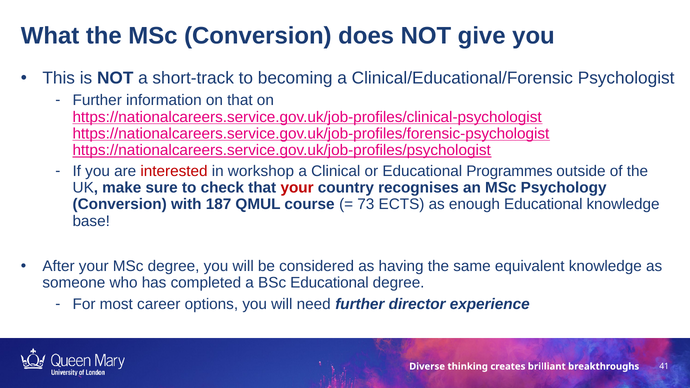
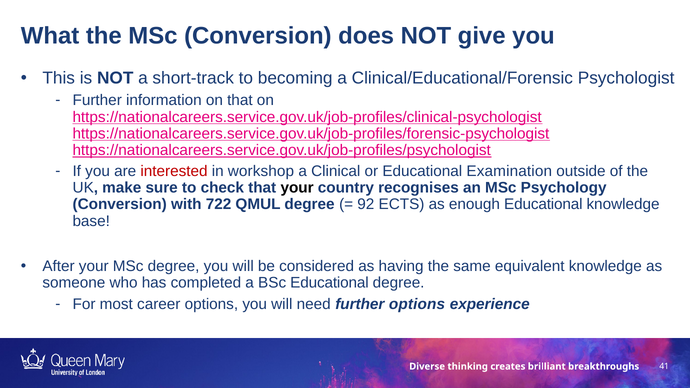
Programmes: Programmes -> Examination (509, 171)
your colour: red -> black (297, 188)
187: 187 -> 722 (219, 204)
QMUL course: course -> degree (310, 204)
73: 73 -> 92 (366, 204)
further director: director -> options (417, 304)
